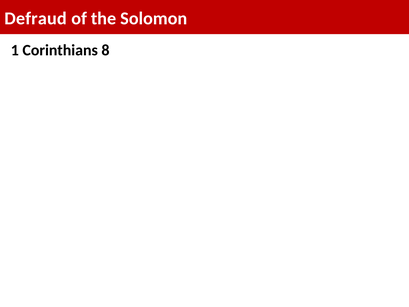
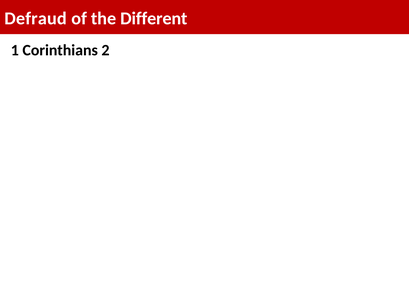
Solomon: Solomon -> Different (154, 18)
8: 8 -> 2 (105, 50)
